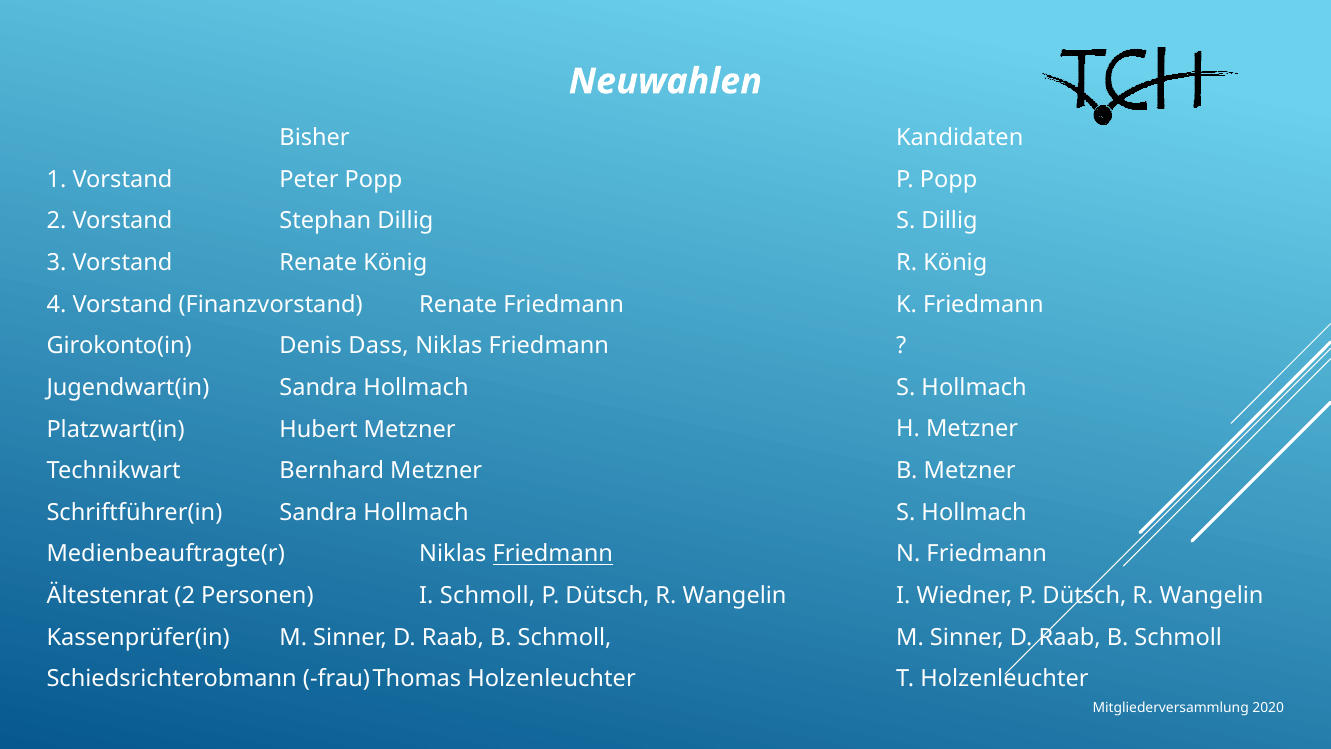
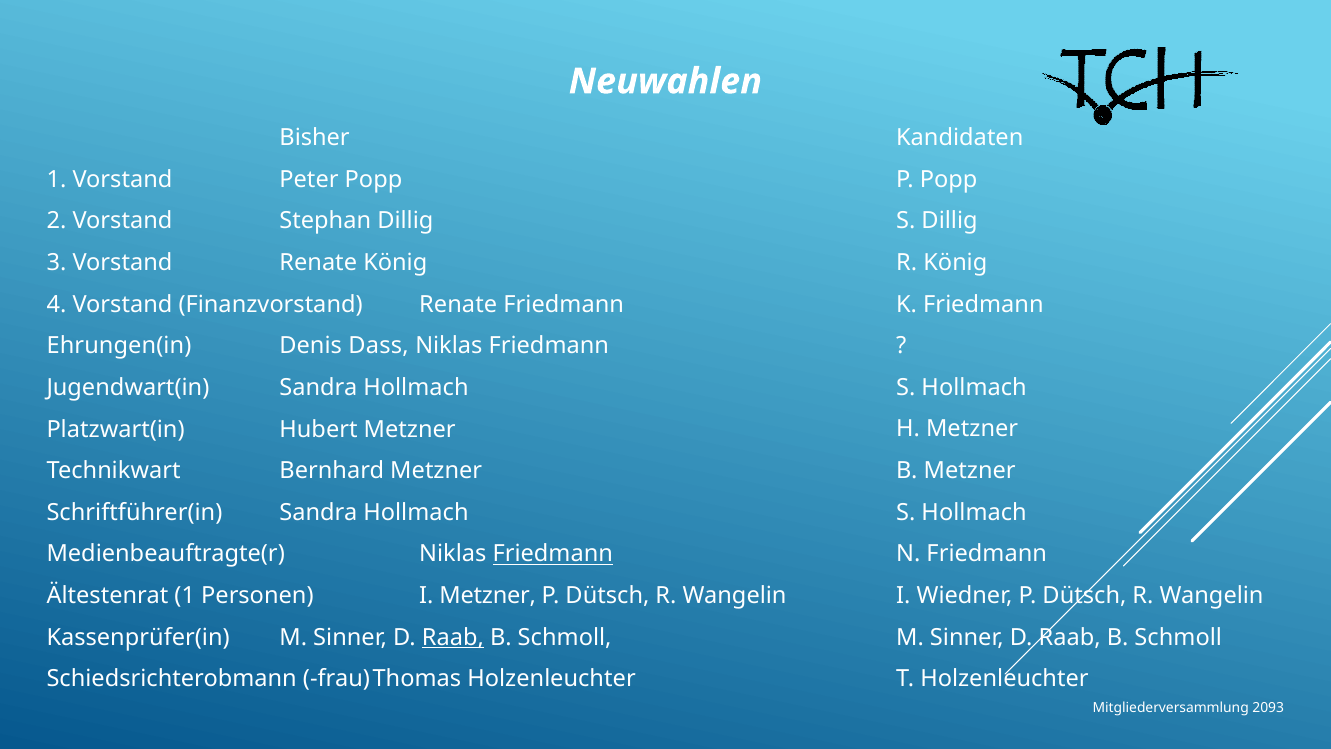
Girokonto(in: Girokonto(in -> Ehrungen(in (119, 346)
Ältestenrat 2: 2 -> 1 (185, 596)
I Schmoll: Schmoll -> Metzner (488, 596)
Raab underline: none -> present (453, 637)
2020: 2020 -> 2093 (1268, 708)
